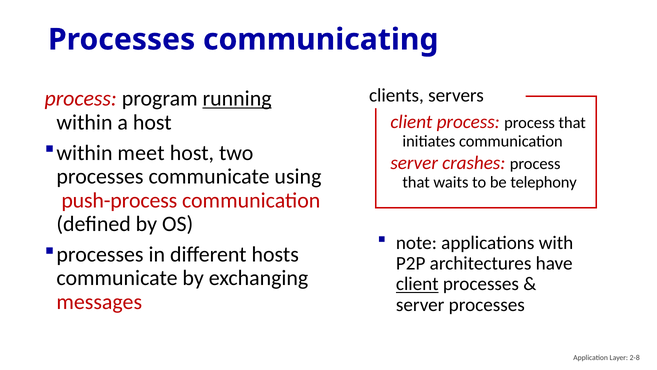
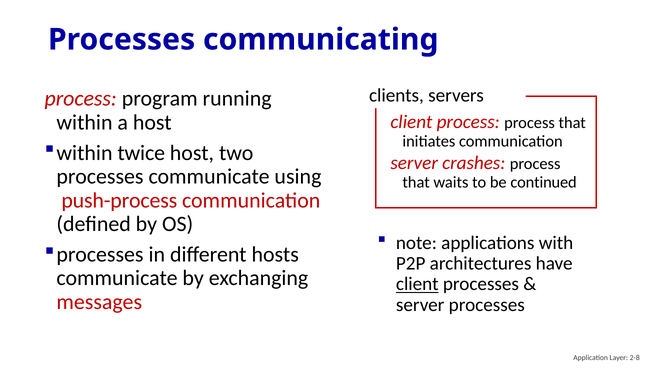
running underline: present -> none (237, 99)
meet: meet -> twice (141, 153)
telephony: telephony -> continued (544, 182)
